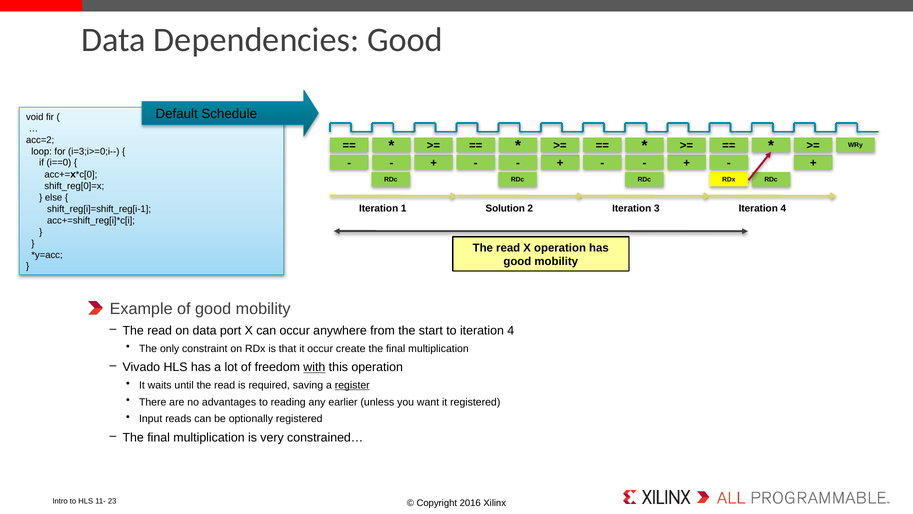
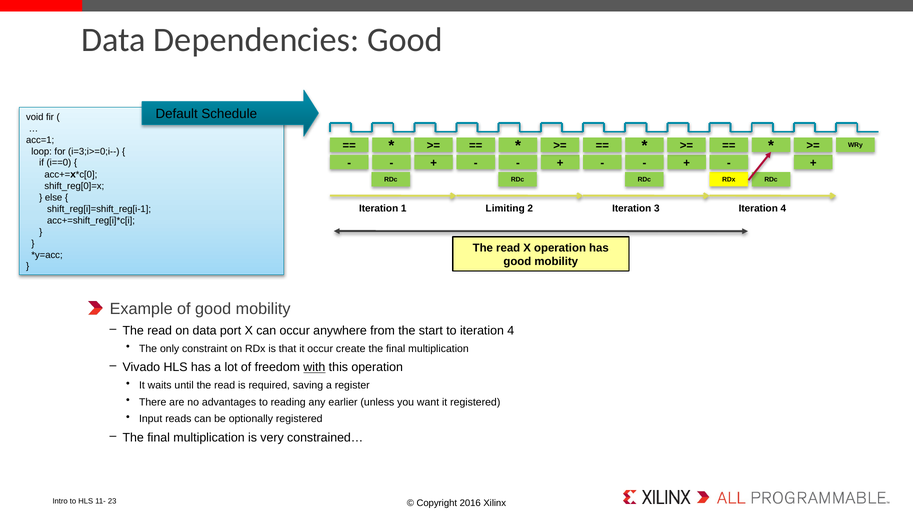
acc=2: acc=2 -> acc=1 (40, 140)
Solution: Solution -> Limiting (505, 208)
register underline: present -> none (352, 385)
